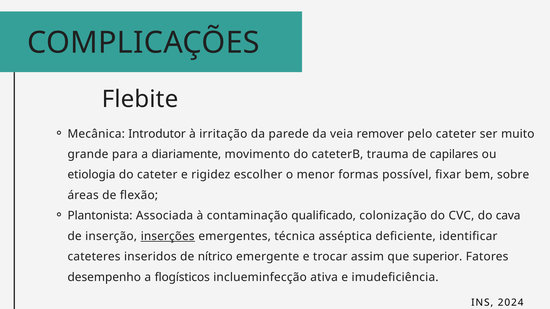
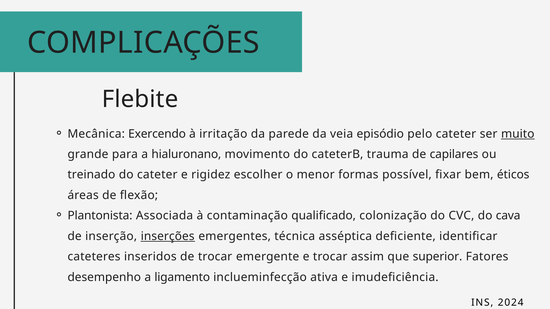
Introdutor: Introdutor -> Exercendo (157, 134)
remover: remover -> episódio (380, 134)
muito underline: none -> present (518, 134)
diariamente: diariamente -> hialuronano (186, 154)
etiologia: etiologia -> treinado (91, 175)
sobre: sobre -> éticos (513, 175)
de nítrico: nítrico -> trocar (215, 257)
flogísticos: flogísticos -> ligamento (182, 277)
